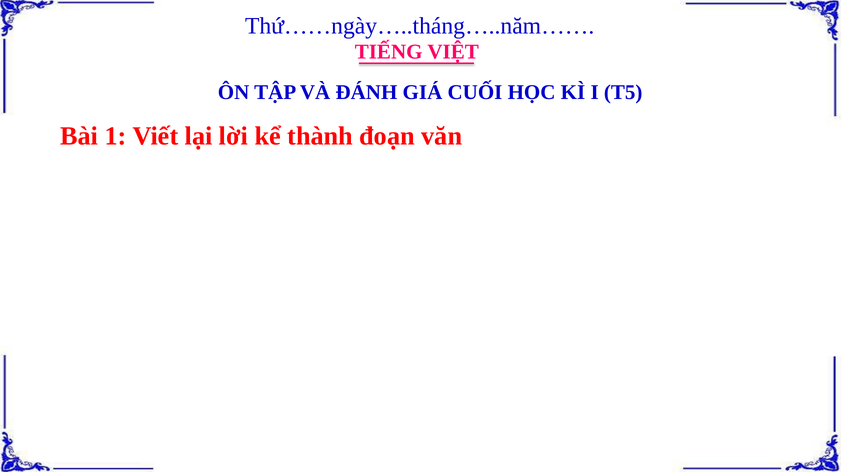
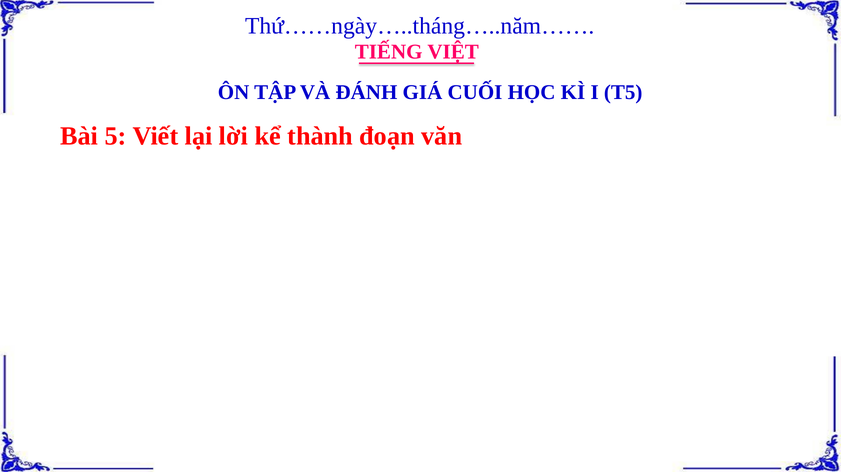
1: 1 -> 5 (116, 136)
